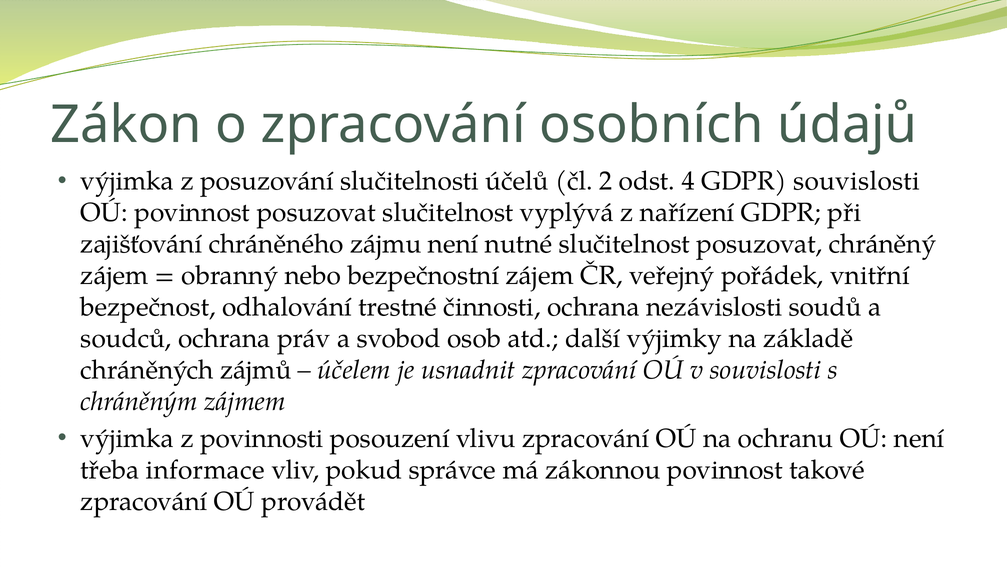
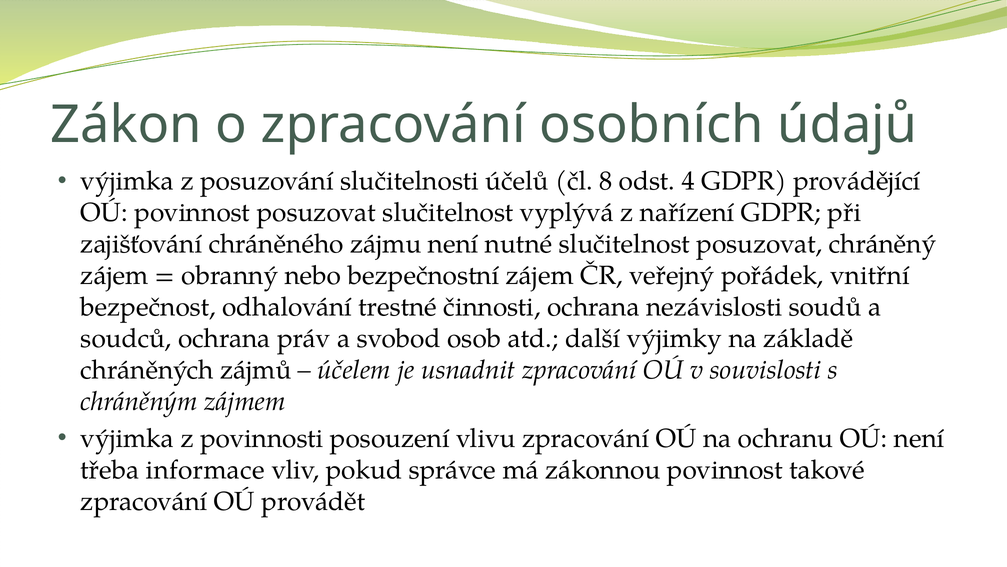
2: 2 -> 8 (606, 181)
GDPR souvislosti: souvislosti -> provádějící (857, 181)
